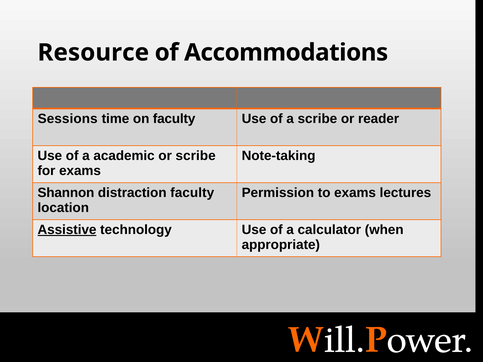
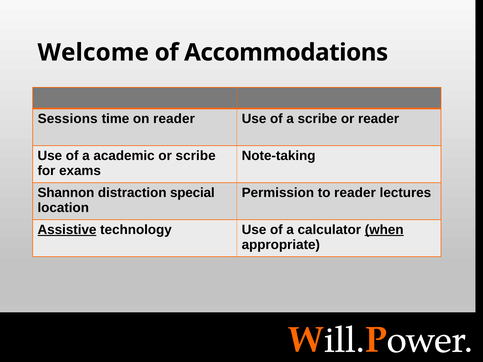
Resource: Resource -> Welcome (93, 53)
on faculty: faculty -> reader (174, 119)
distraction faculty: faculty -> special (192, 193)
to exams: exams -> reader (355, 193)
when underline: none -> present (384, 230)
